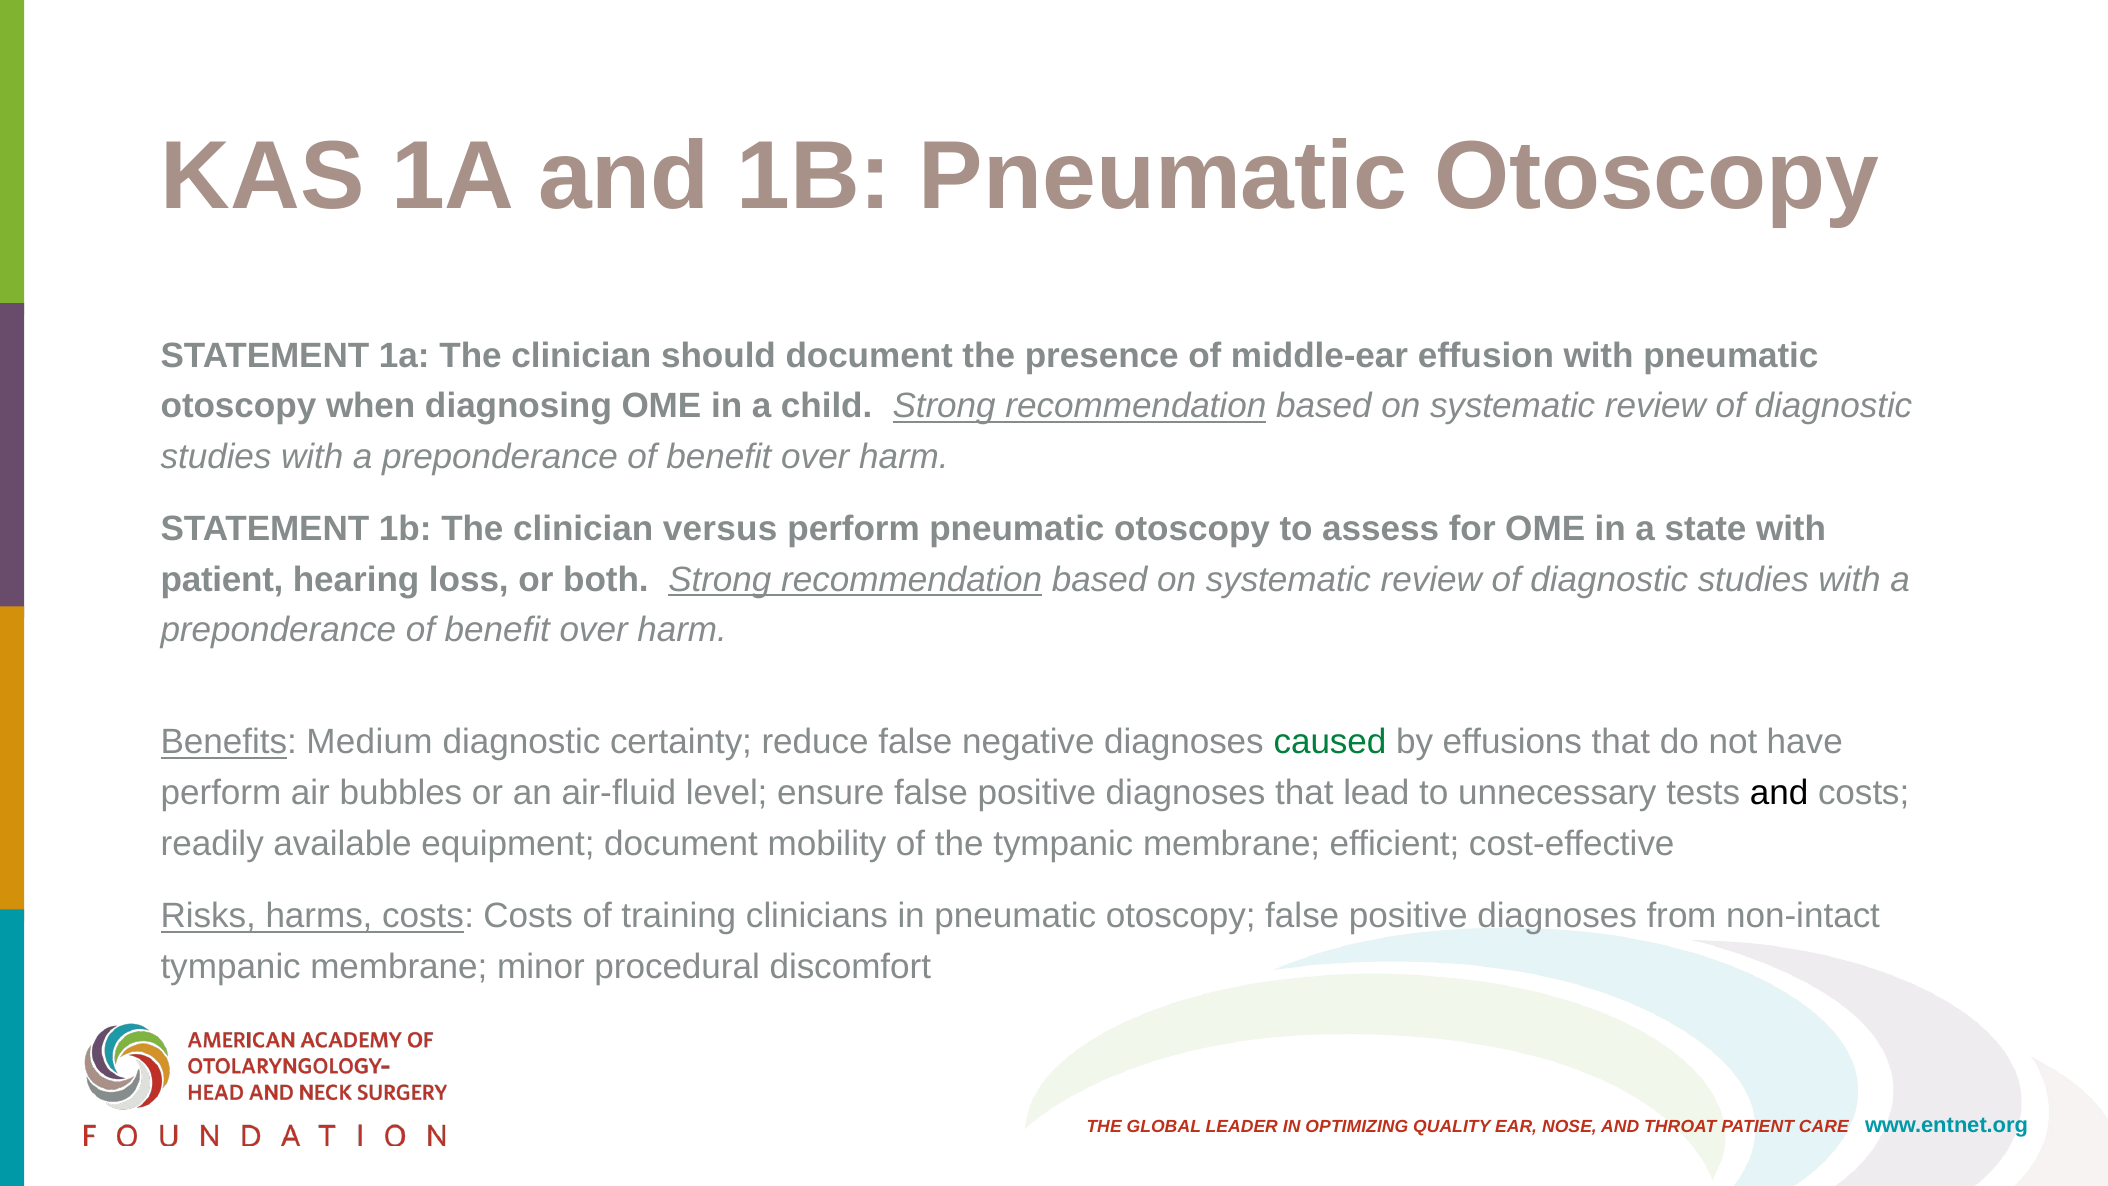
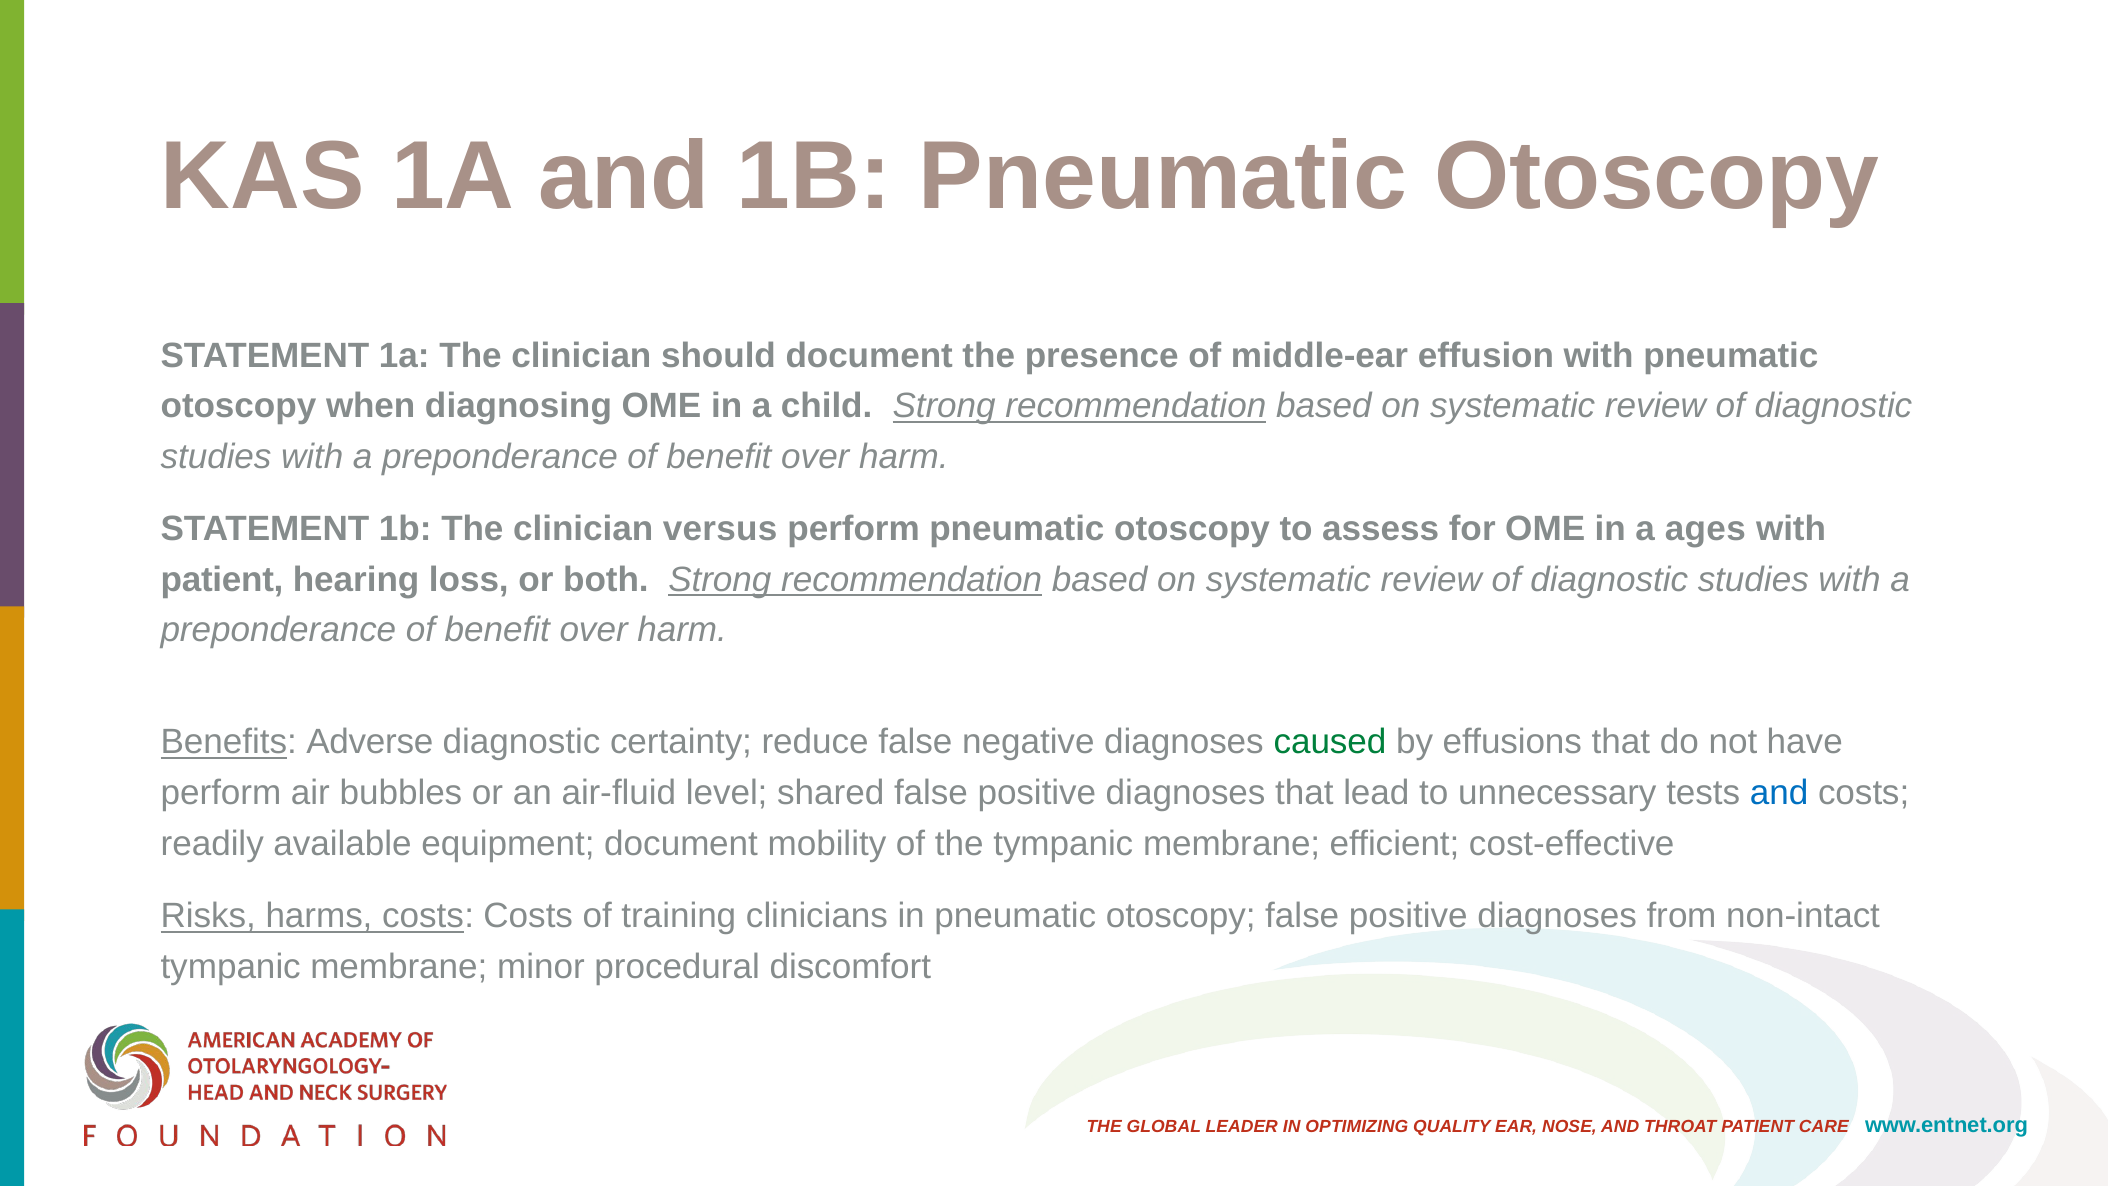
state: state -> ages (1705, 529)
Medium: Medium -> Adverse (370, 742)
ensure: ensure -> shared (831, 793)
and colour: black -> blue (1779, 793)
